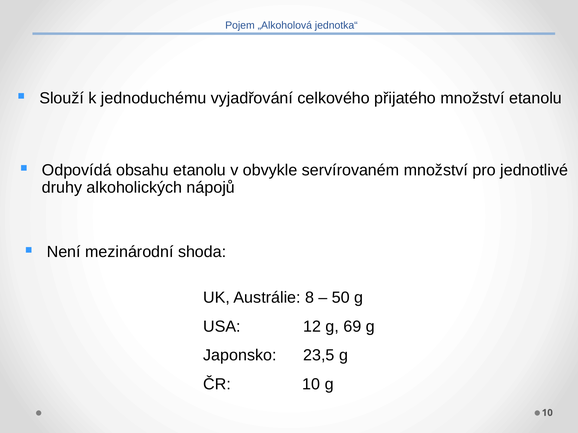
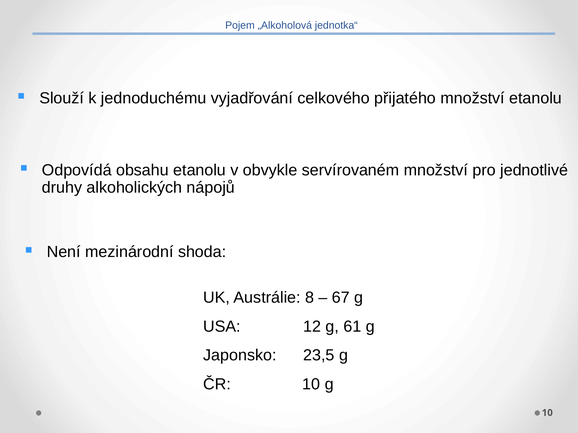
50: 50 -> 67 (341, 298)
69: 69 -> 61 (352, 327)
